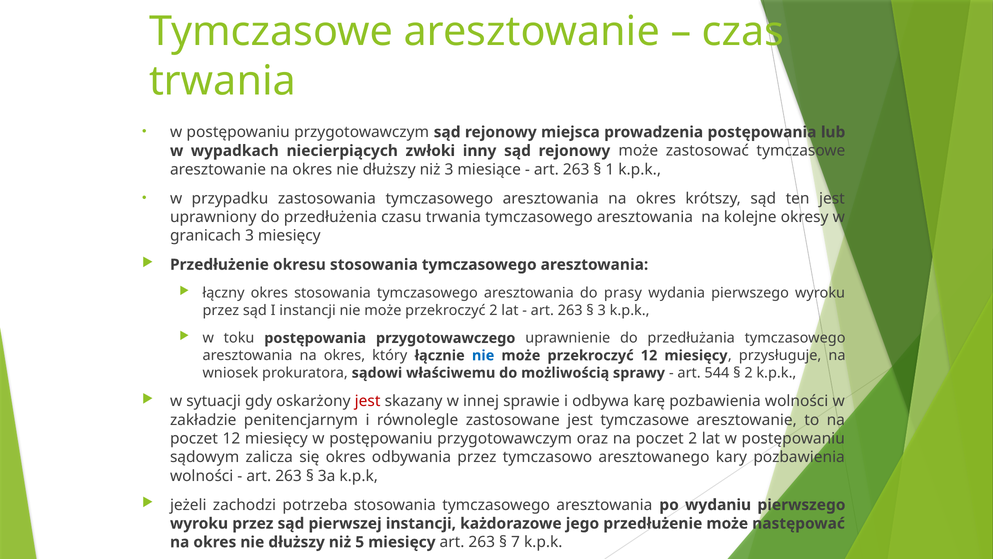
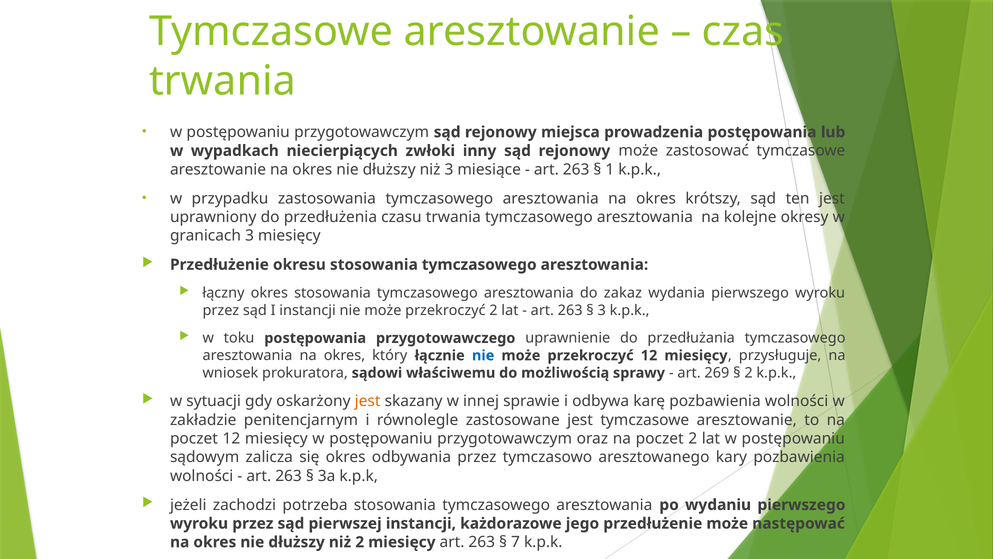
prasy: prasy -> zakaz (623, 293)
544: 544 -> 269 (717, 373)
jest colour: red -> orange (368, 401)
niż 5: 5 -> 2 (360, 542)
